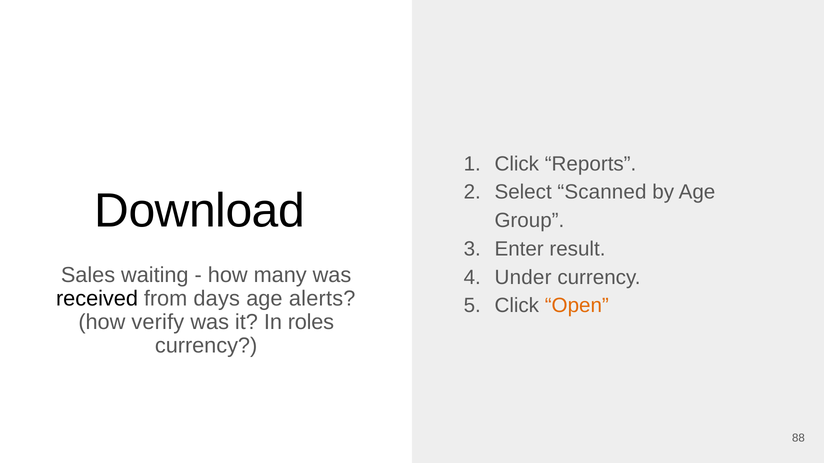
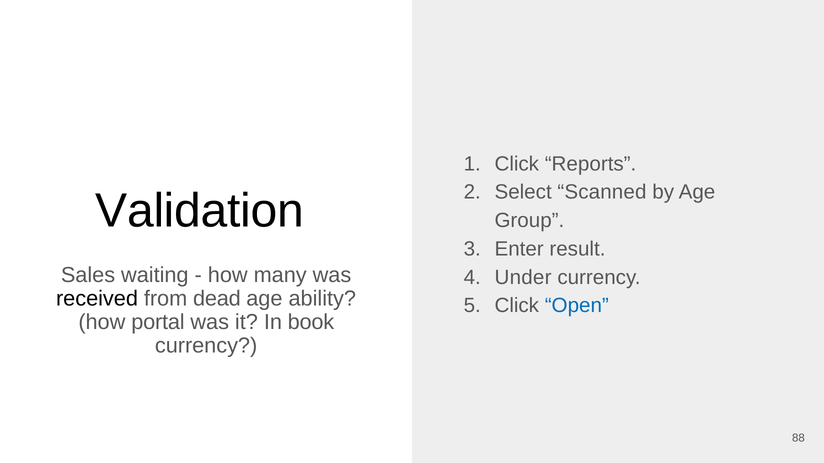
Download: Download -> Validation (200, 211)
days: days -> dead (217, 299)
alerts: alerts -> ability (322, 299)
Open colour: orange -> blue (577, 306)
verify: verify -> portal (158, 322)
roles: roles -> book (311, 322)
